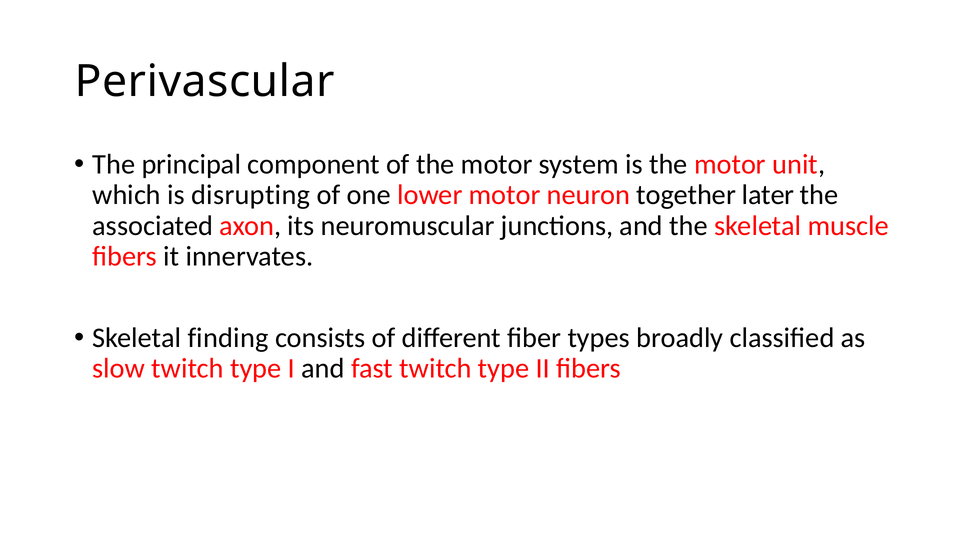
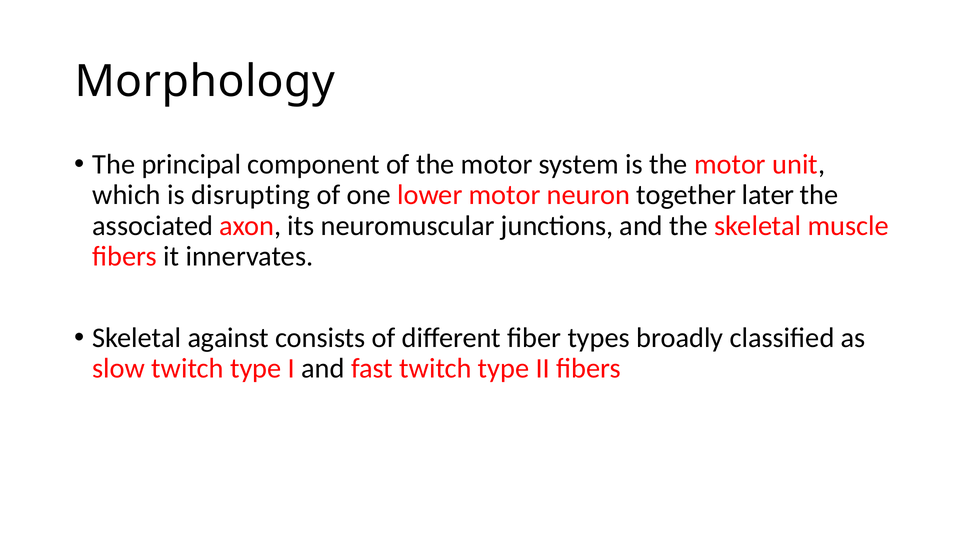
Perivascular: Perivascular -> Morphology (205, 82)
finding: finding -> against (228, 338)
